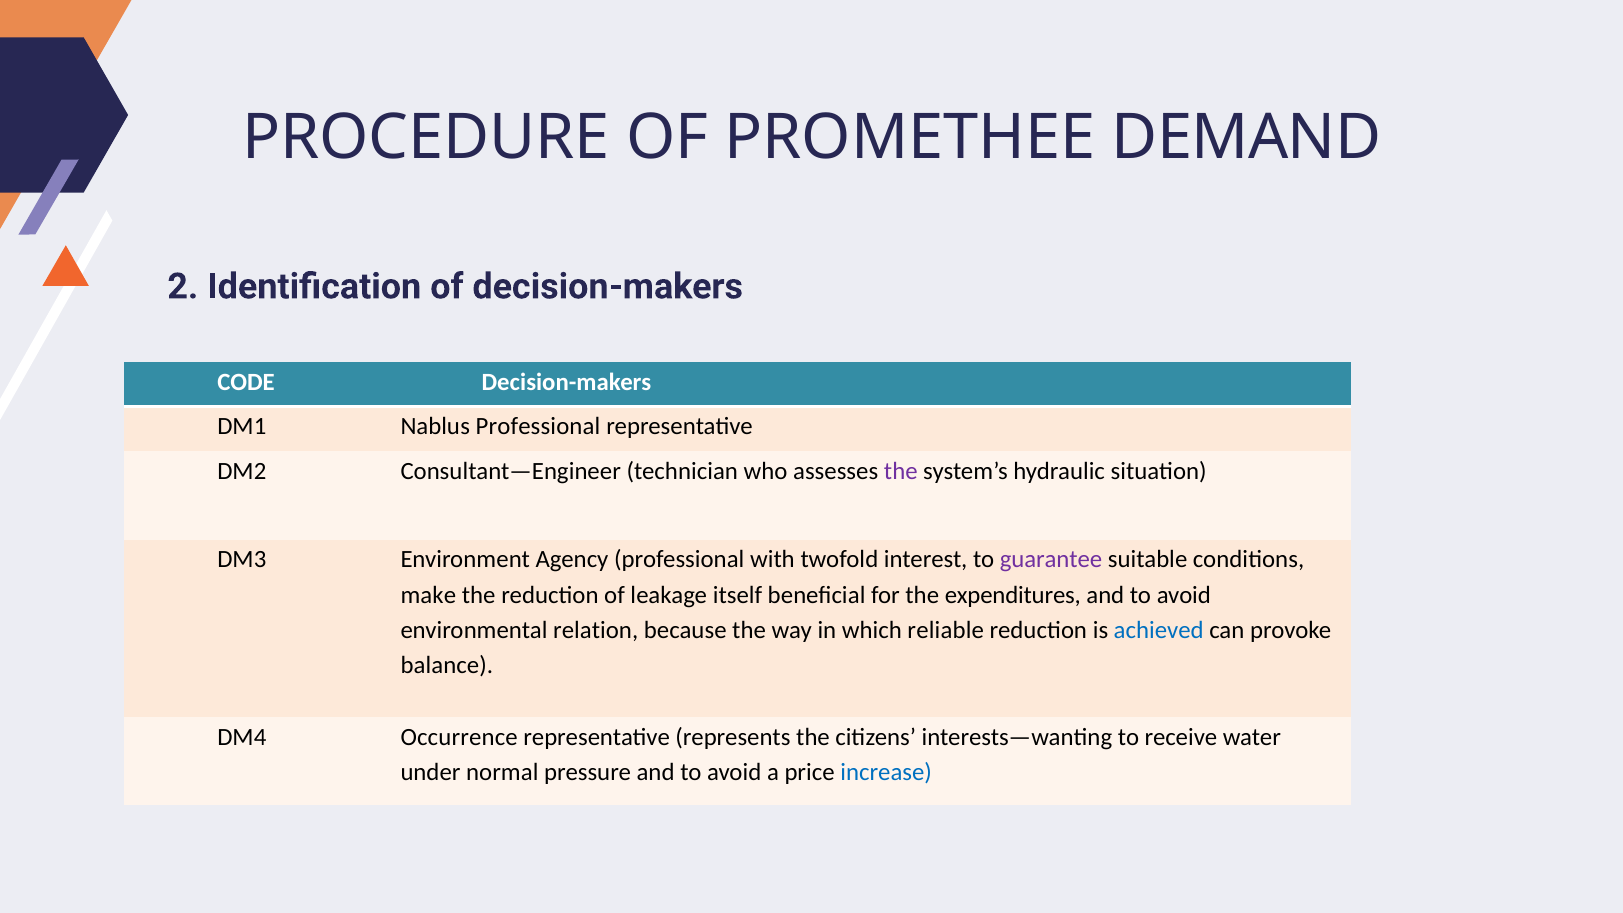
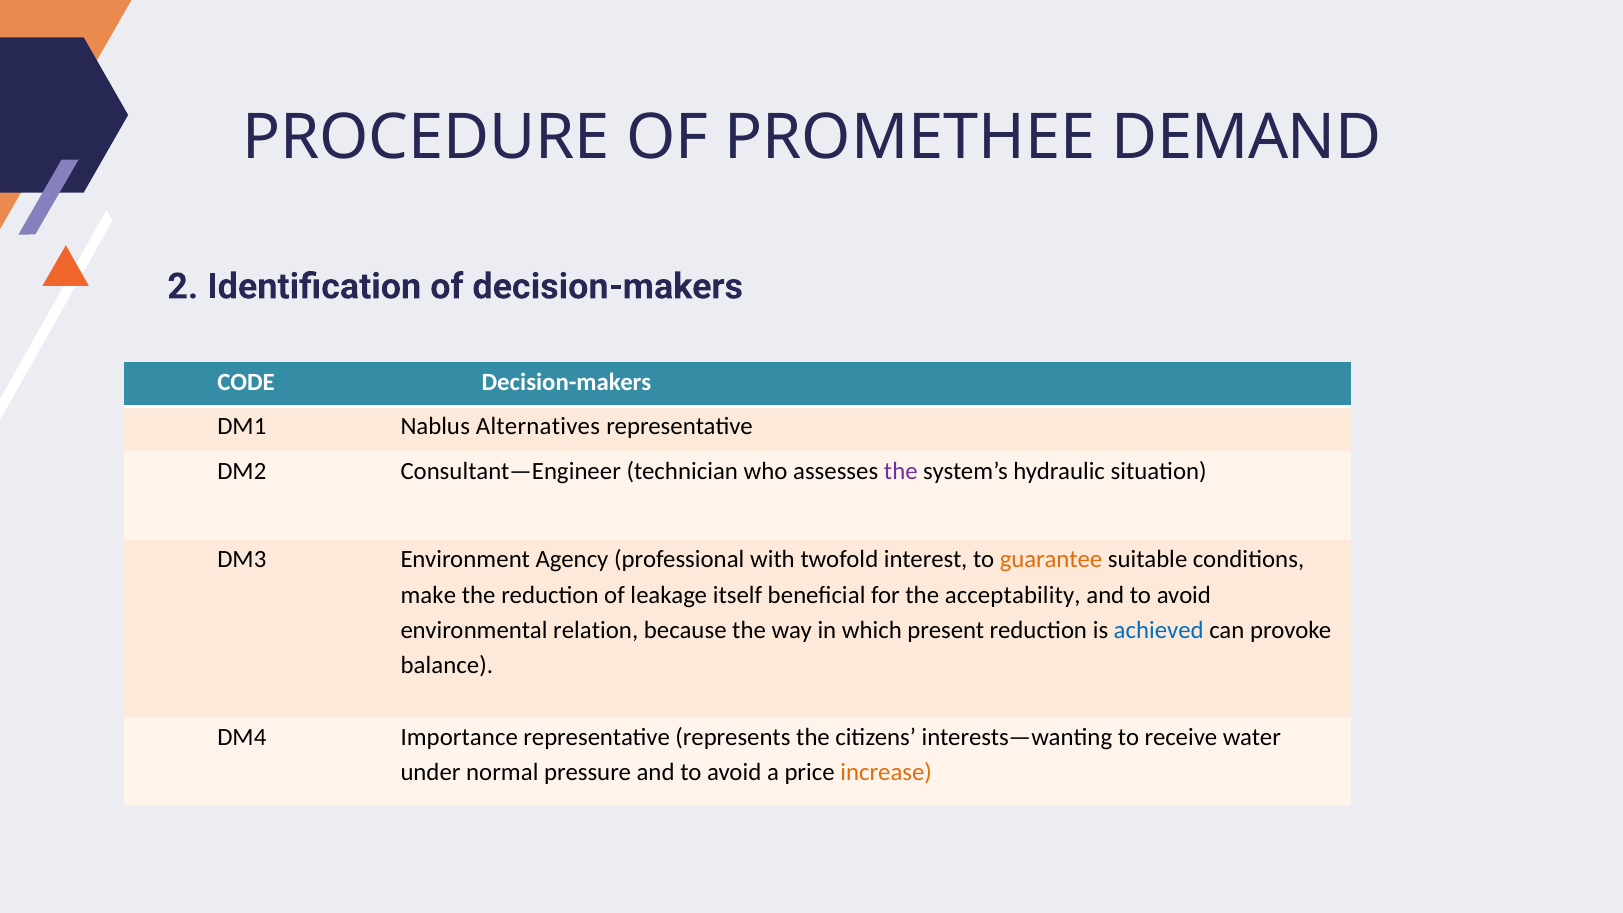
Nablus Professional: Professional -> Alternatives (538, 427)
guarantee colour: purple -> orange (1051, 560)
expenditures: expenditures -> acceptability (1013, 595)
reliable: reliable -> present (946, 630)
Occurrence: Occurrence -> Importance (459, 737)
increase colour: blue -> orange (886, 772)
